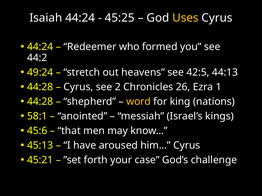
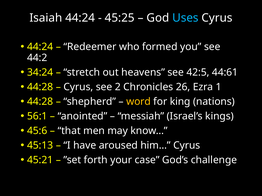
Uses colour: yellow -> light blue (185, 18)
49:24: 49:24 -> 34:24 (40, 72)
44:13: 44:13 -> 44:61 (225, 72)
58:1: 58:1 -> 56:1 (37, 116)
